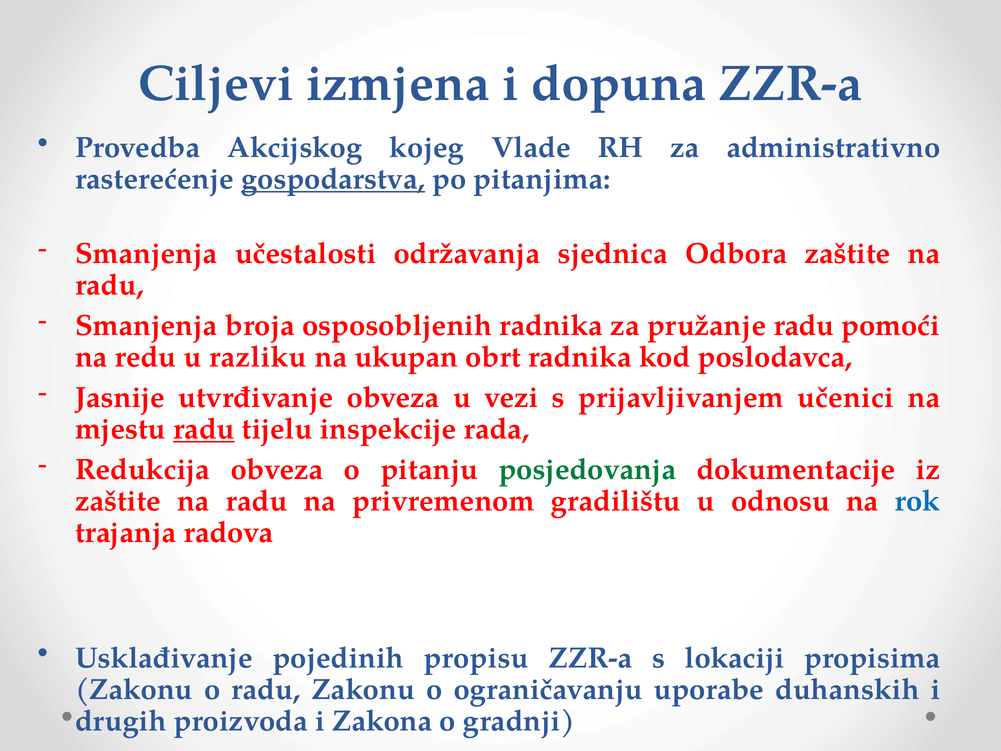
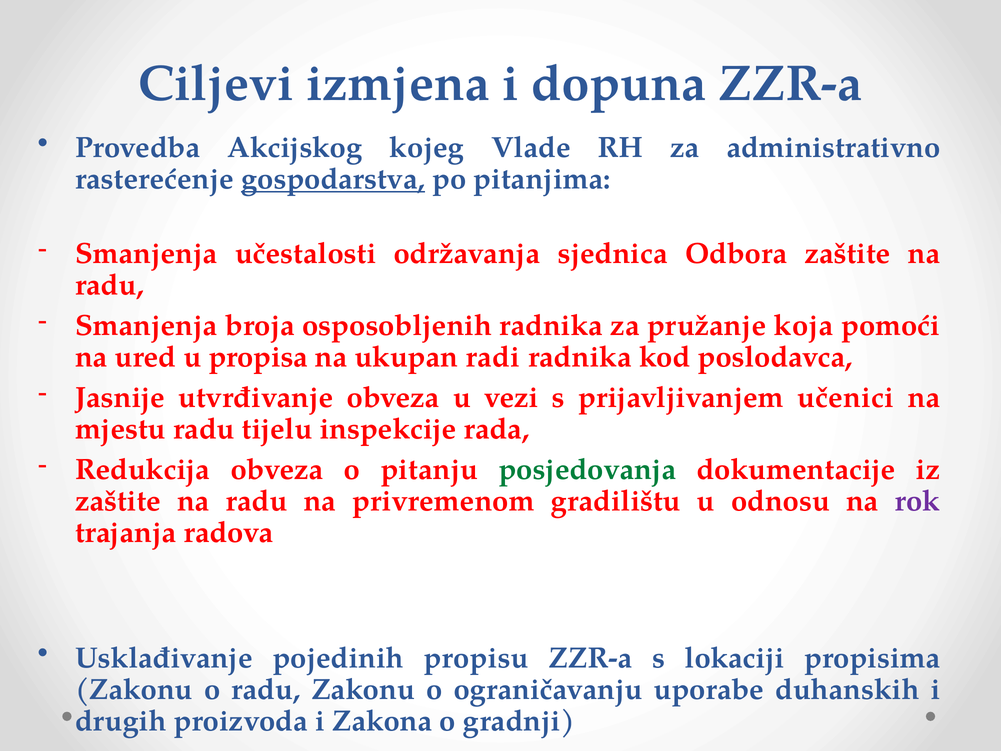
pružanje radu: radu -> koja (804, 325)
redu: redu -> ured (146, 357)
razliku: razliku -> propisa (258, 357)
obrt: obrt -> radi (493, 357)
radu underline: present -> none (204, 429)
rok colour: blue -> purple (917, 501)
